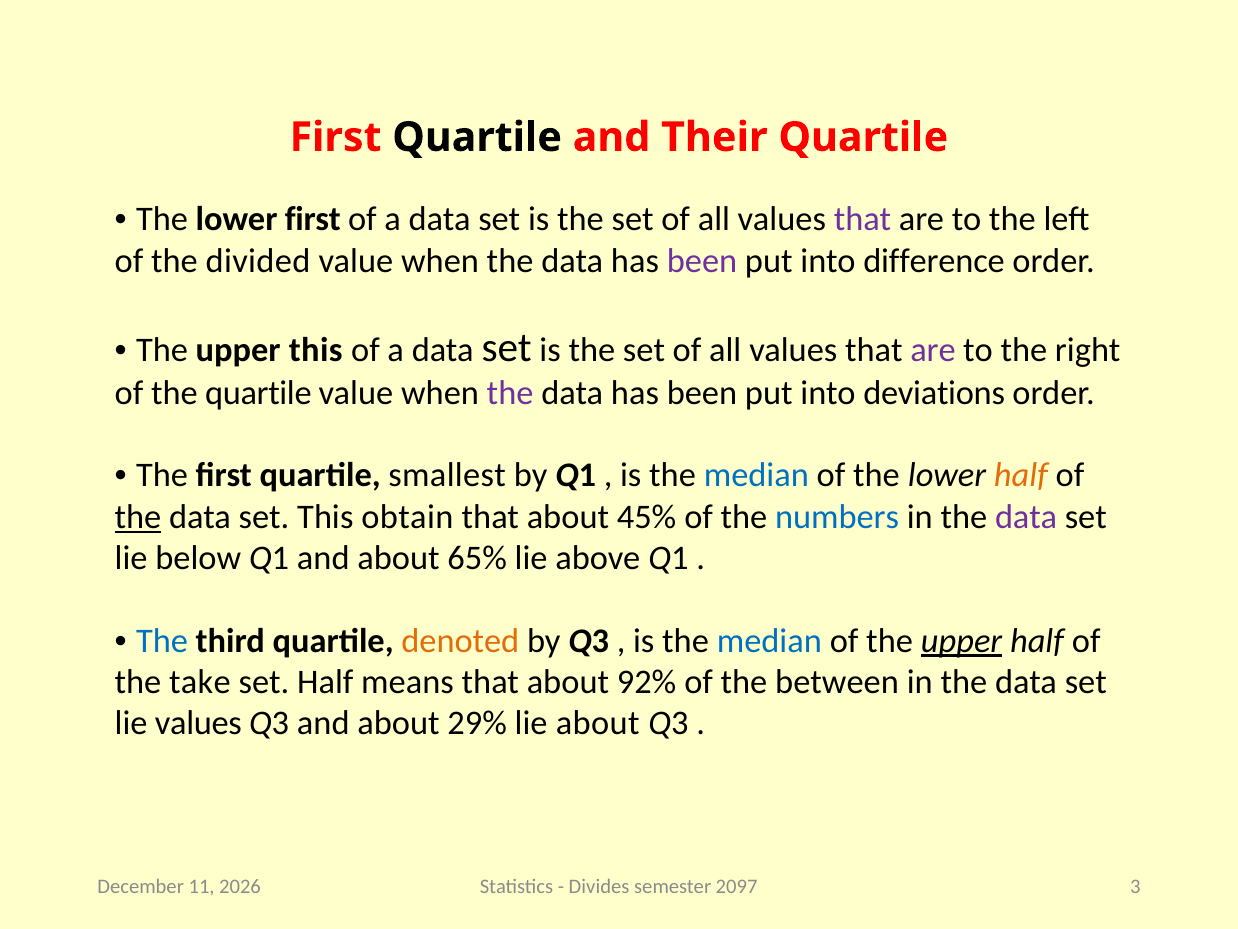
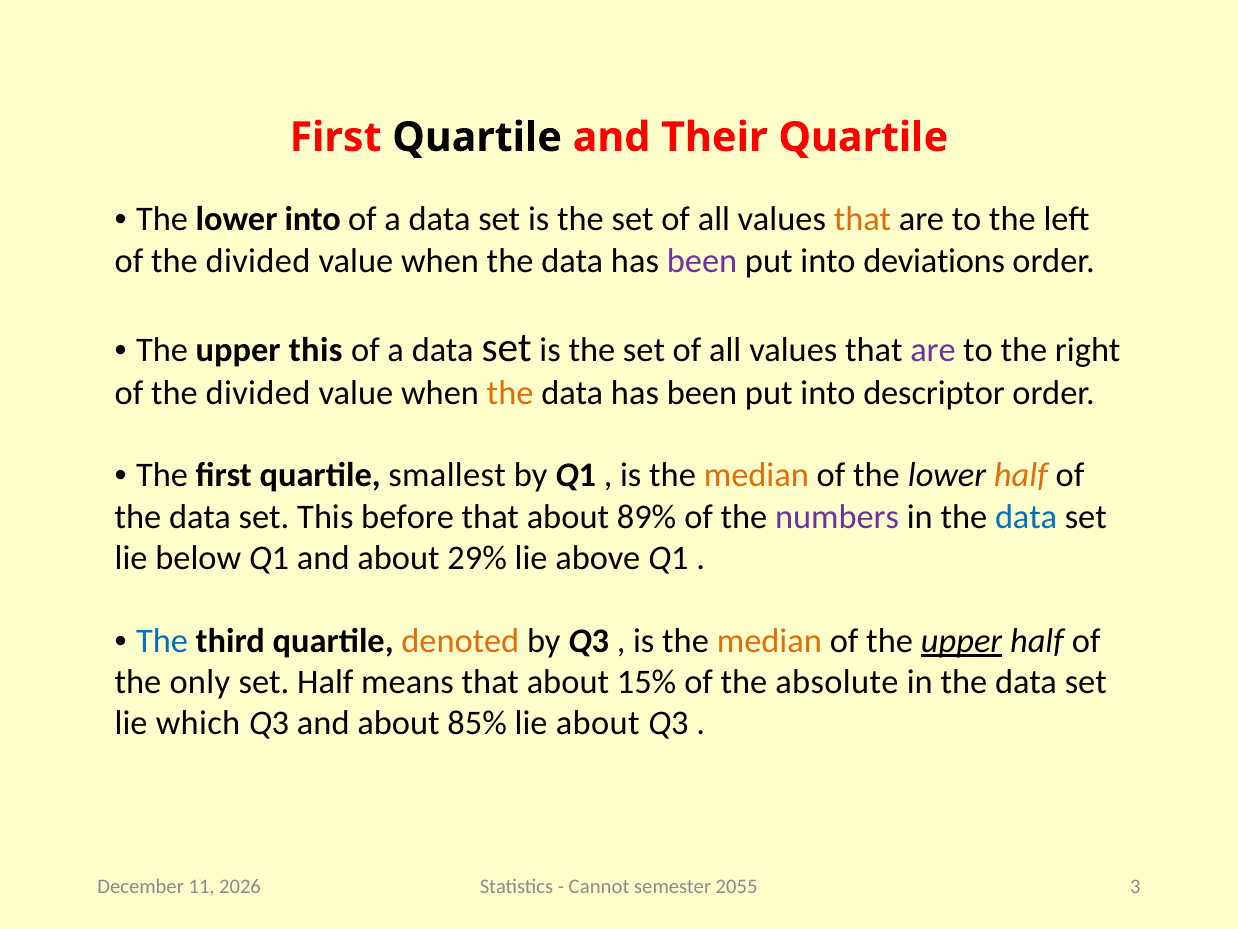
lower first: first -> into (313, 219)
that colour: purple -> orange (863, 219)
difference: difference -> deviations (934, 261)
quartile: quartile -> divided (258, 393)
the colour: purple -> orange (510, 393)
deviations: deviations -> descriptor (934, 393)
median colour: blue -> orange (756, 475)
the underline: present -> none (138, 516)
obtain: obtain -> before (408, 516)
45%: 45% -> 89% (647, 516)
numbers colour: blue -> purple (837, 516)
data colour: purple -> blue (1026, 516)
65%: 65% -> 29% (477, 558)
median colour: blue -> orange (769, 640)
take: take -> only (200, 682)
92%: 92% -> 15% (647, 682)
between: between -> absolute (837, 682)
lie values: values -> which (198, 723)
29%: 29% -> 85% (477, 723)
Divides: Divides -> Cannot (599, 887)
2097: 2097 -> 2055 (737, 887)
